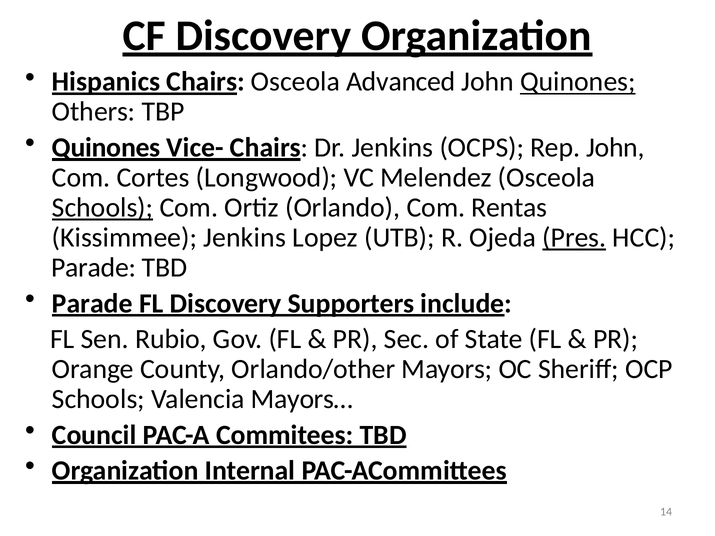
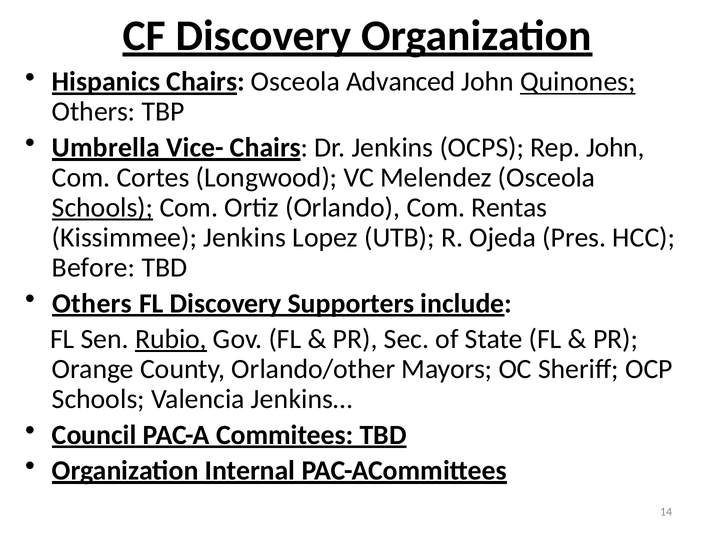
Quinones: Quinones -> Umbrella (106, 148)
Pres underline: present -> none (574, 238)
Parade: Parade -> Before (94, 268)
Parade: Parade -> Others (92, 303)
Rubio underline: none -> present (171, 339)
Mayors…: Mayors… -> Jenkins… (302, 399)
